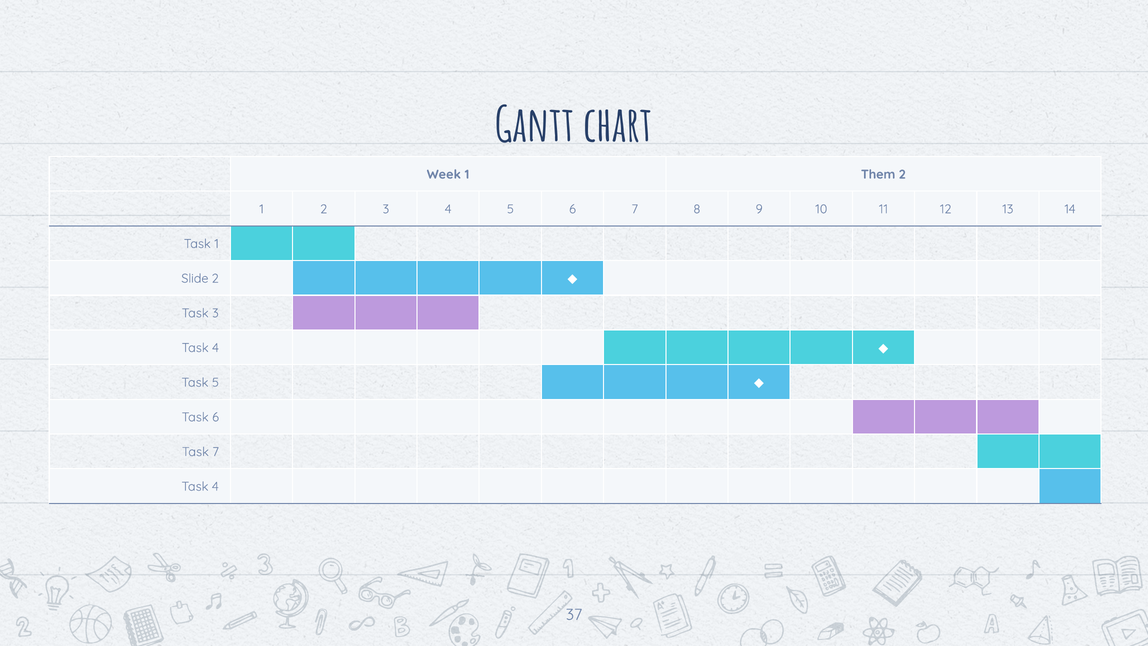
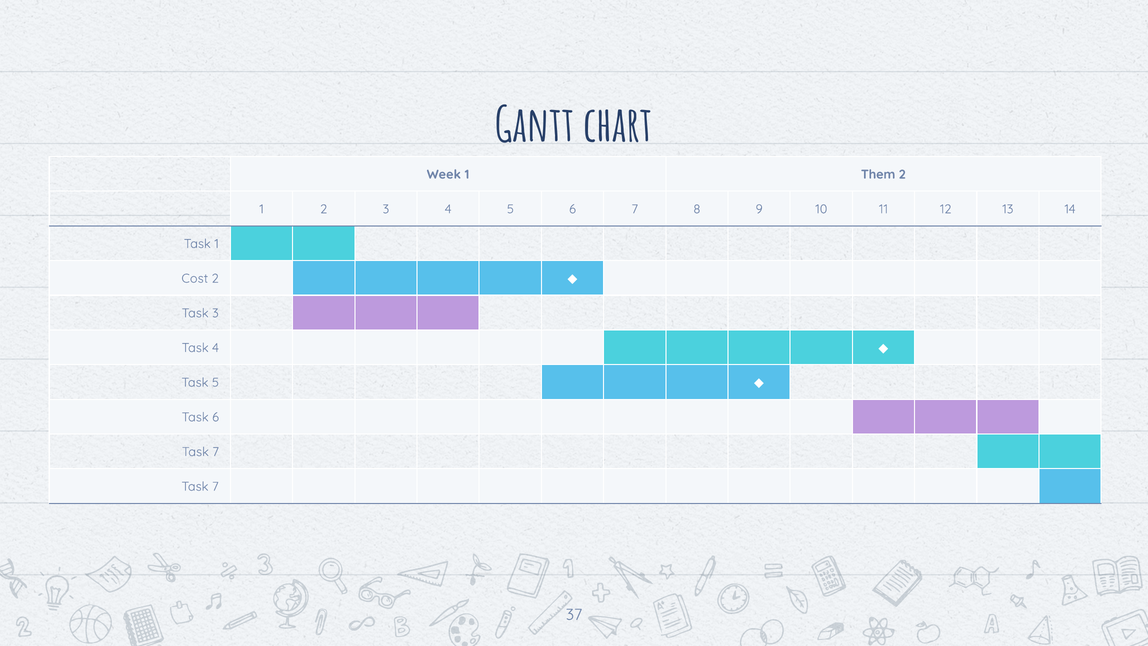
Slide: Slide -> Cost (195, 278)
4: 4 -> 7 (215, 486)
